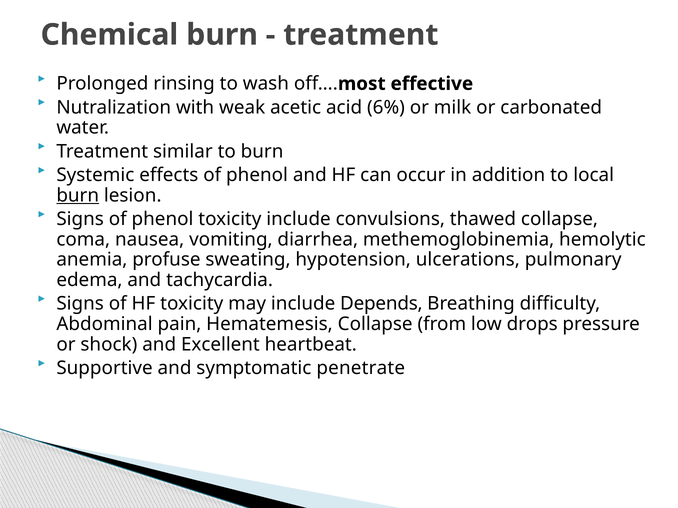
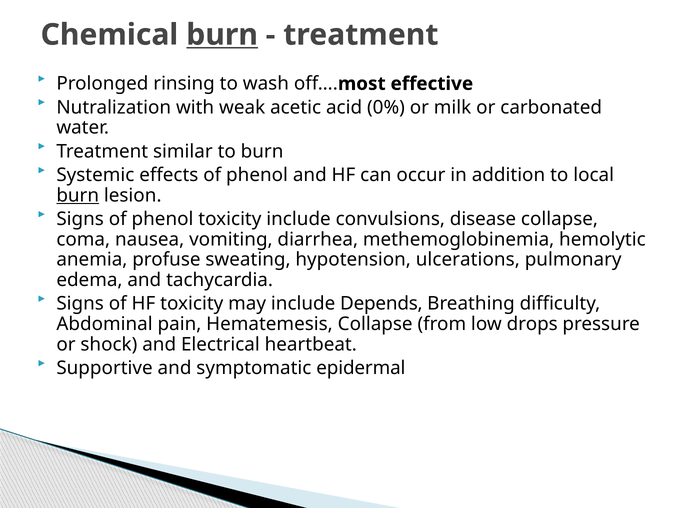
burn underline: none -> present (222, 35)
6%: 6% -> 0% (386, 107)
thawed: thawed -> disease (483, 219)
Excellent: Excellent -> Electrical (220, 345)
penetrate: penetrate -> epidermal (361, 368)
